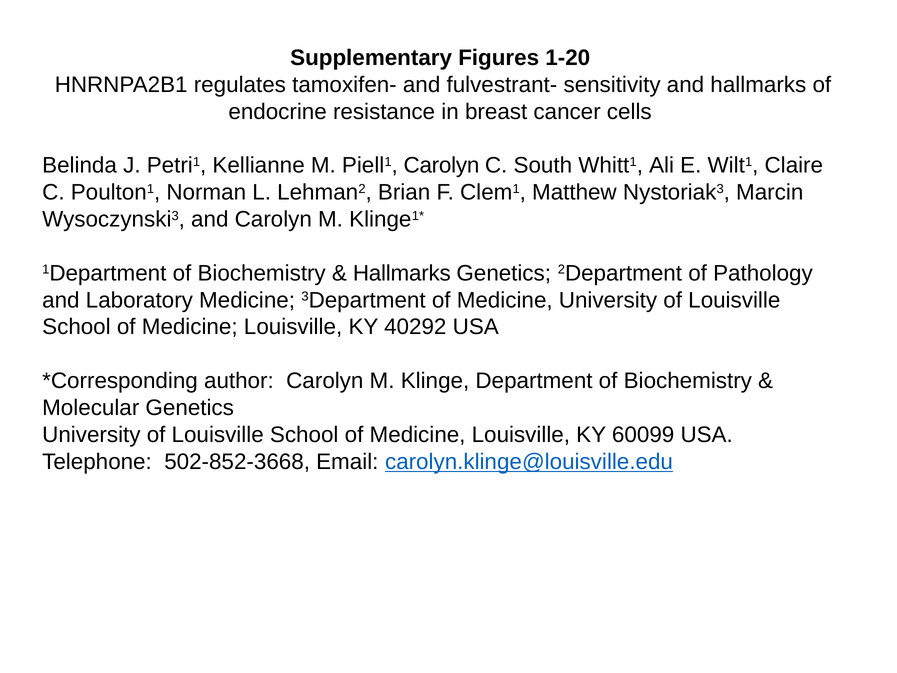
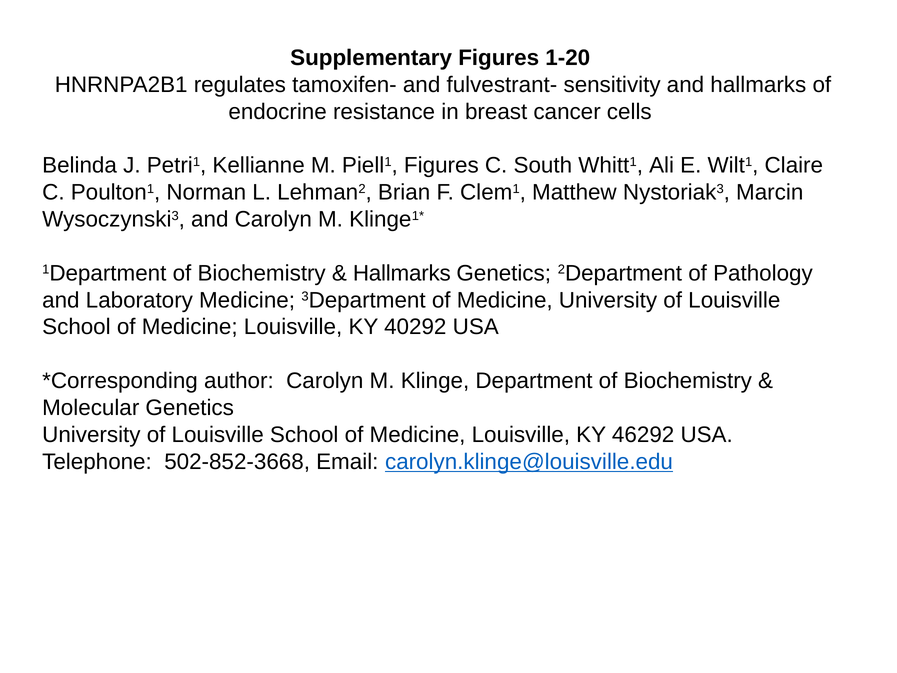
Piell1 Carolyn: Carolyn -> Figures (441, 166)
60099: 60099 -> 46292 (643, 435)
